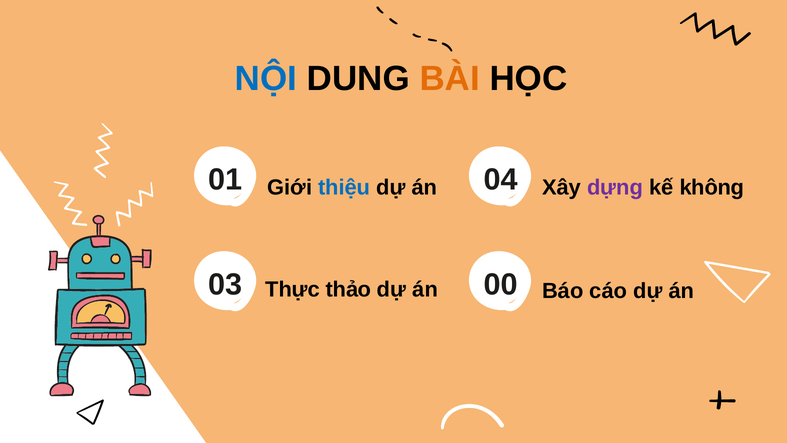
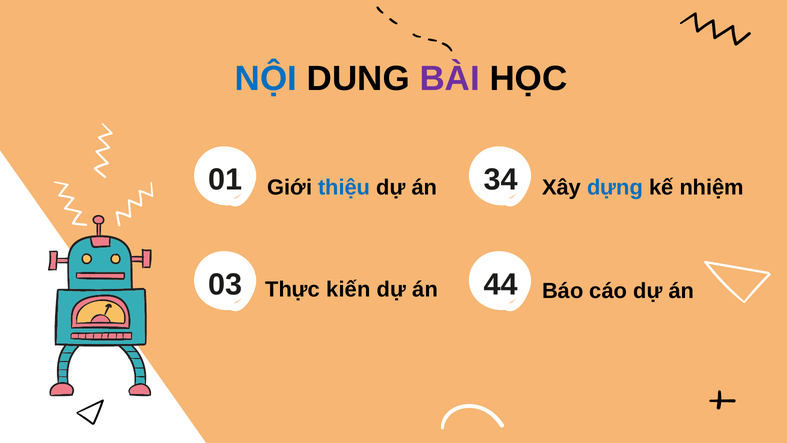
BÀI colour: orange -> purple (450, 78)
04: 04 -> 34 (501, 179)
dựng colour: purple -> blue (615, 187)
không: không -> nhiệm (712, 187)
00: 00 -> 44 (501, 285)
thảo: thảo -> kiến (348, 290)
